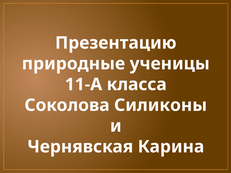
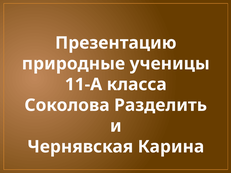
Силиконы: Силиконы -> Разделить (161, 105)
